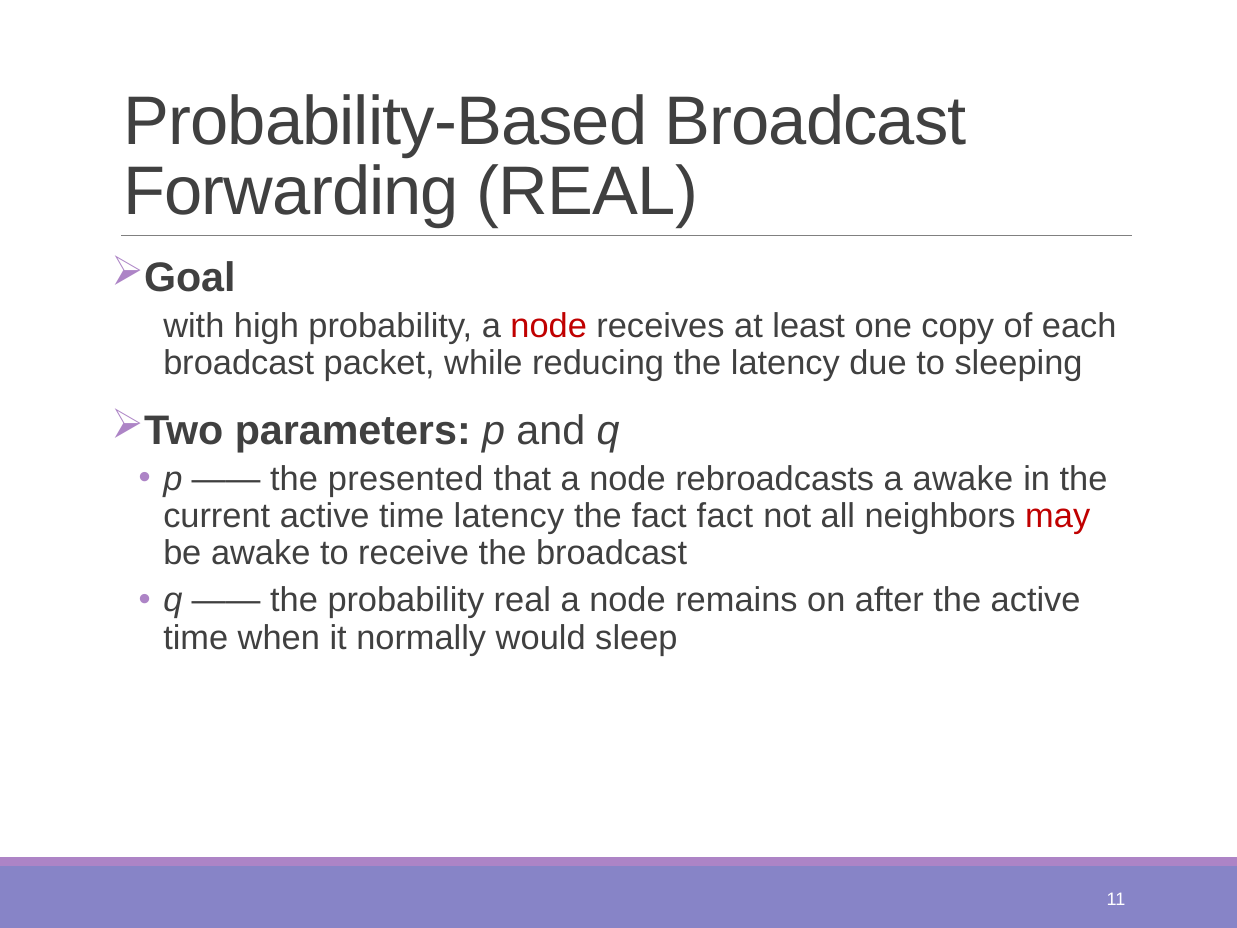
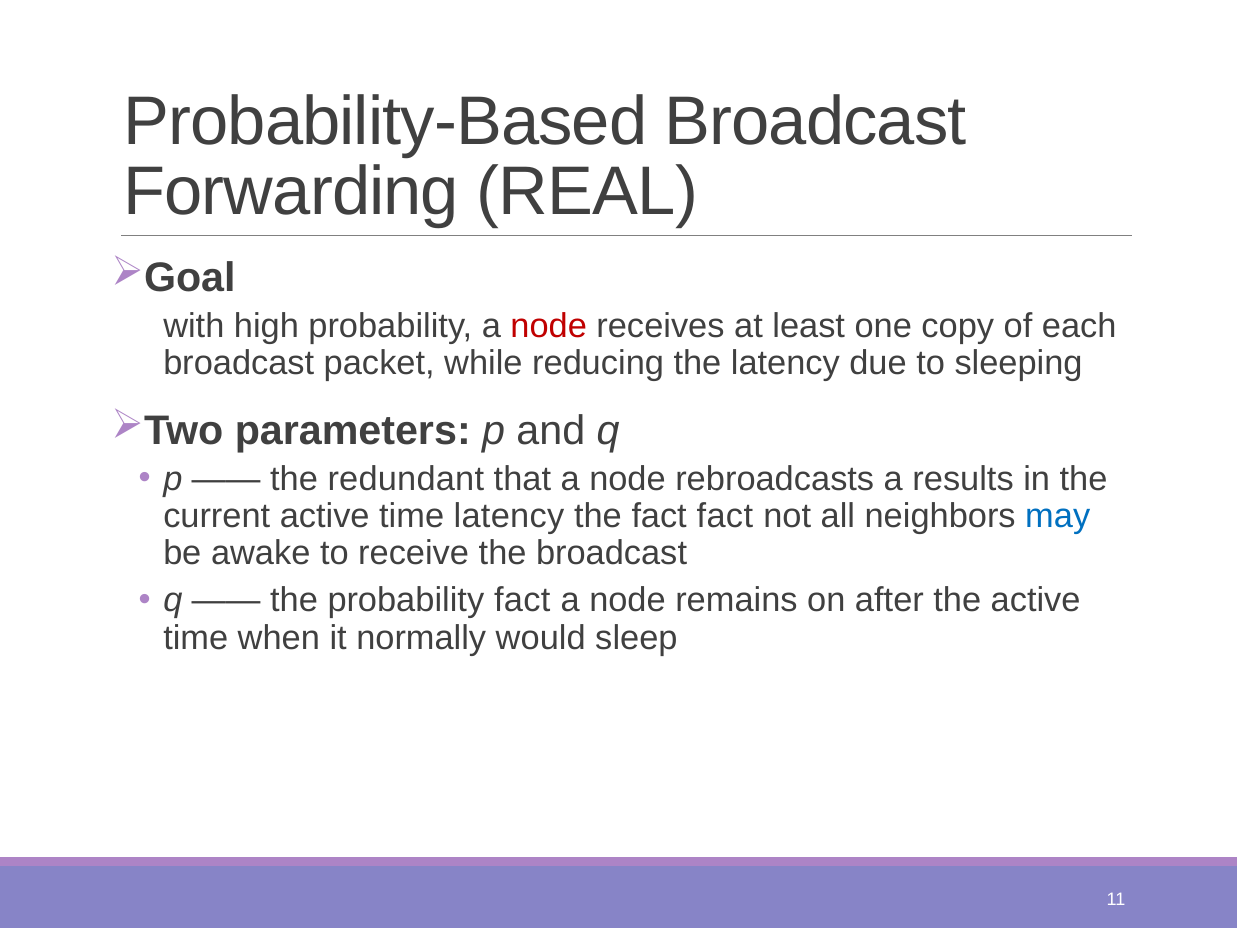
presented: presented -> redundant (406, 479)
a awake: awake -> results (963, 479)
may colour: red -> blue (1058, 516)
probability real: real -> fact (522, 600)
